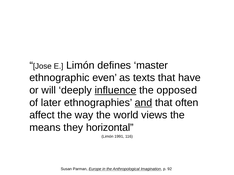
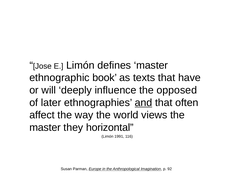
even: even -> book (105, 78)
influence underline: present -> none (115, 90)
means: means -> master (45, 128)
